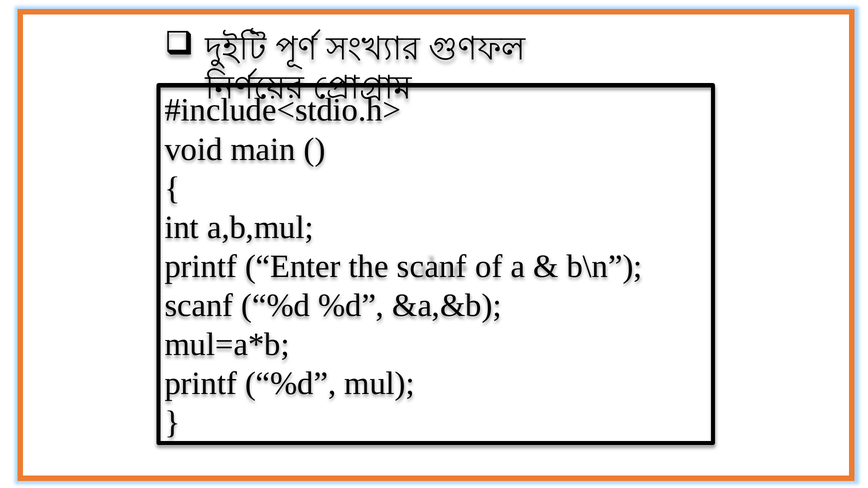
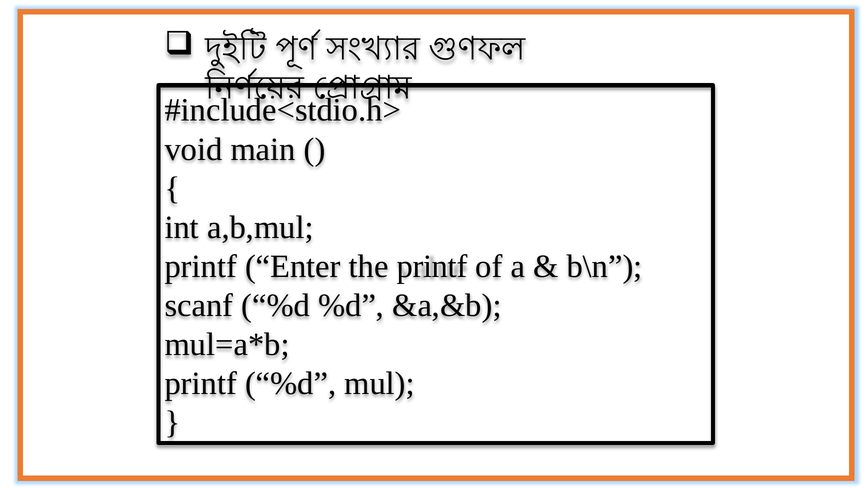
the scanf: scanf -> printf (432, 267)
